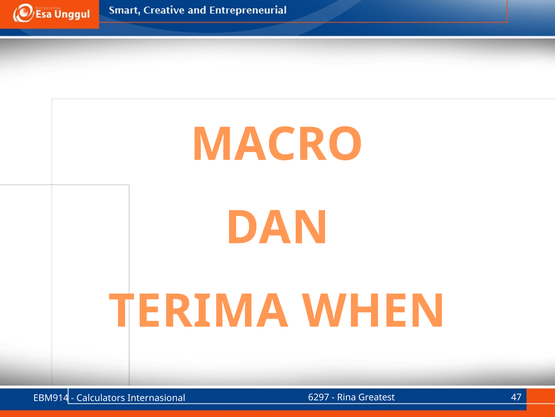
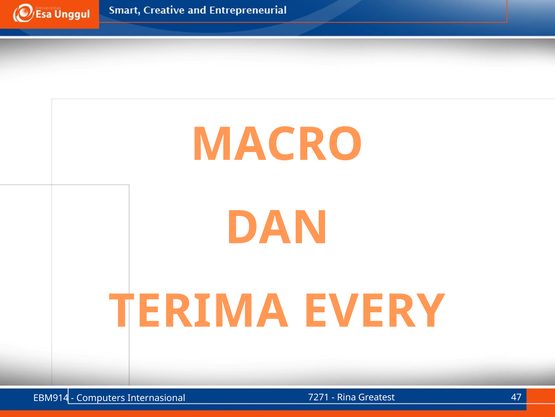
WHEN: WHEN -> EVERY (374, 311)
6297: 6297 -> 7271 (319, 397)
Calculators: Calculators -> Computers (101, 398)
